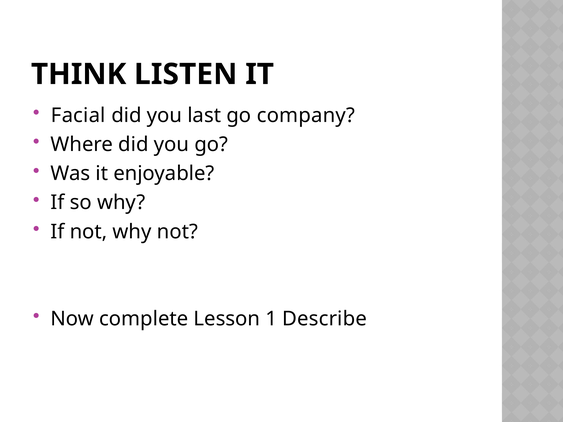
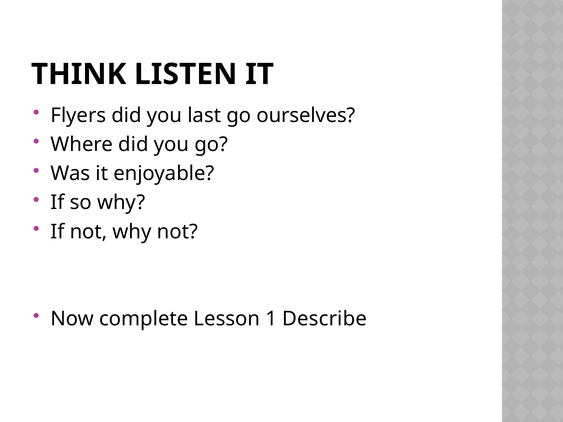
Facial: Facial -> Flyers (78, 115)
company: company -> ourselves (306, 115)
